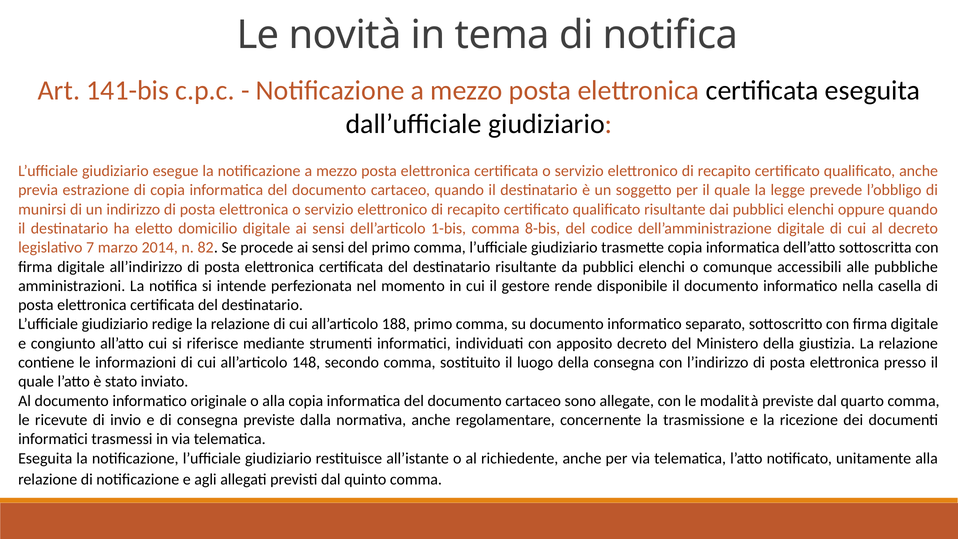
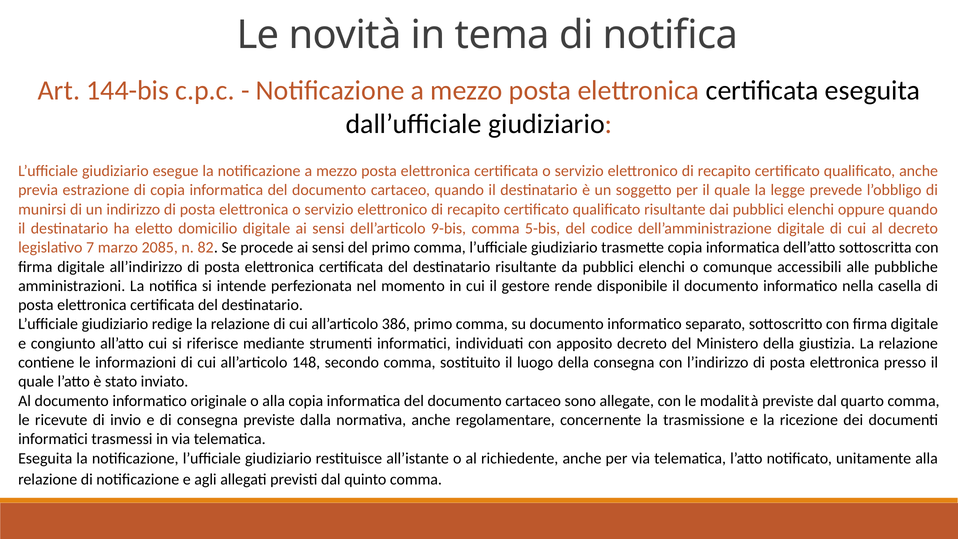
141-bis: 141-bis -> 144-bis (128, 90)
1-bis: 1-bis -> 9-bis (449, 228)
8-bis: 8-bis -> 5-bis (543, 228)
2014: 2014 -> 2085 (160, 248)
188: 188 -> 386 (396, 324)
